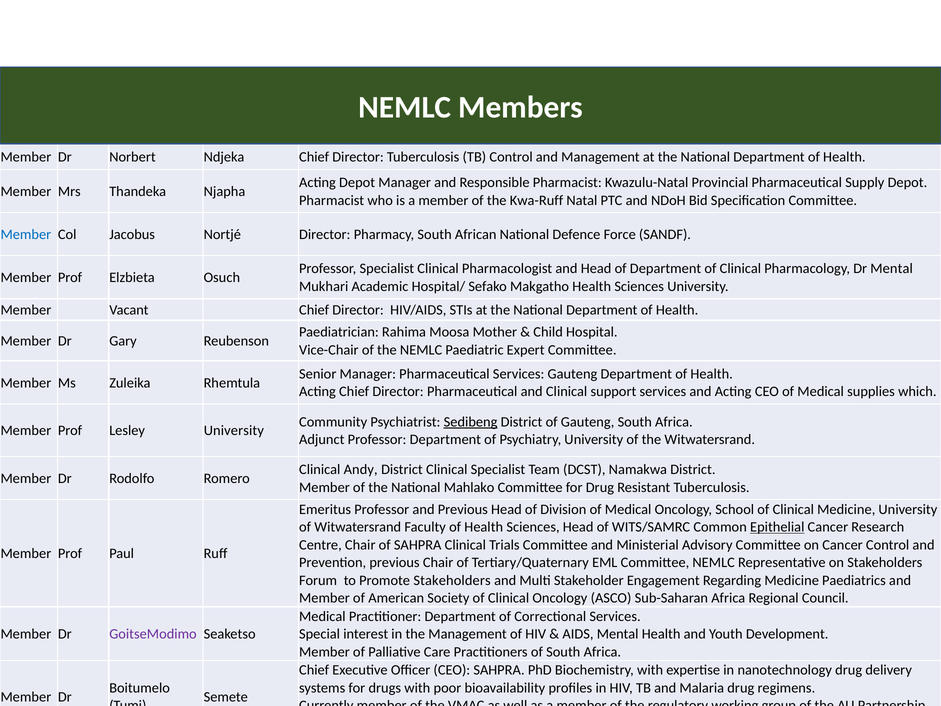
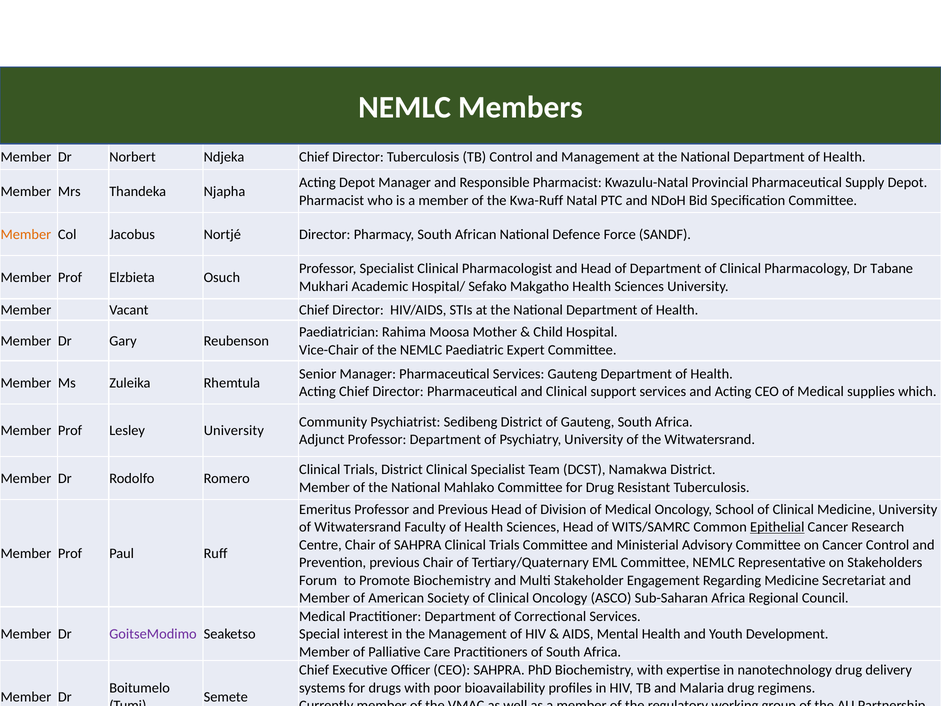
Member colour: blue -> orange (26, 234)
Dr Mental: Mental -> Tabane (892, 269)
Sedibeng underline: present -> none (471, 422)
Andy: Andy -> Trials (361, 470)
Promote Stakeholders: Stakeholders -> Biochemistry (452, 580)
Paediatrics: Paediatrics -> Secretariat (854, 580)
